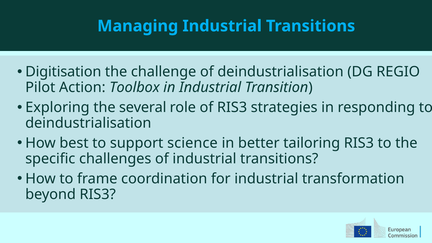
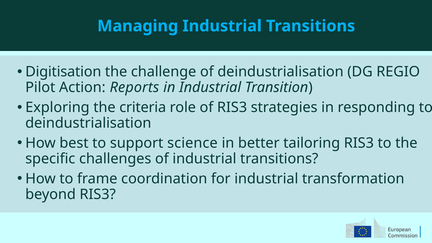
Toolbox: Toolbox -> Reports (134, 87)
several: several -> criteria (143, 107)
